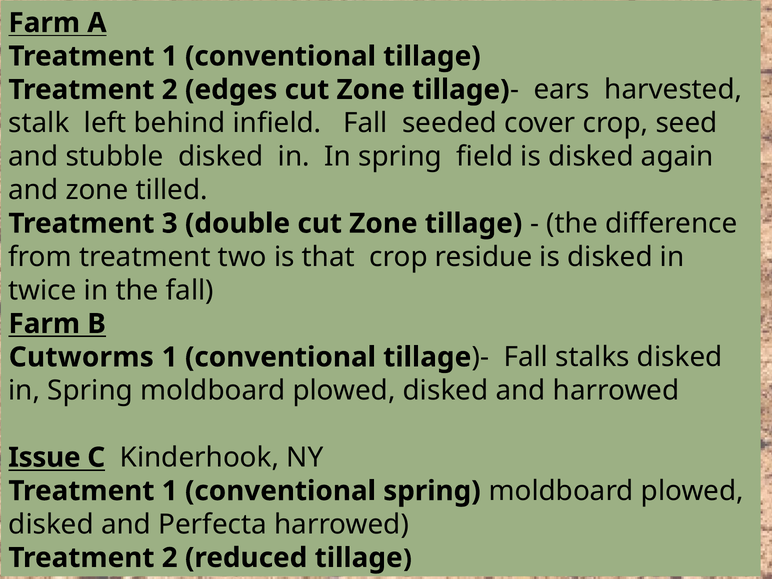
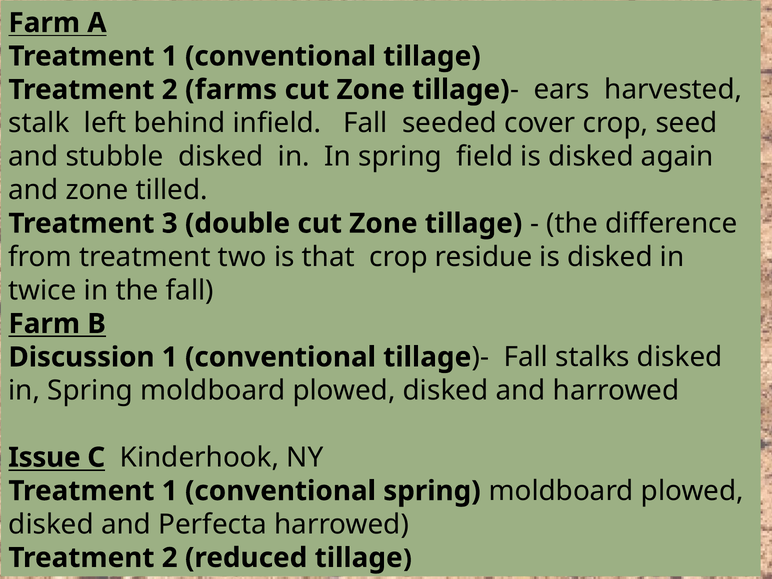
edges: edges -> farms (231, 90)
Cutworms: Cutworms -> Discussion (81, 357)
